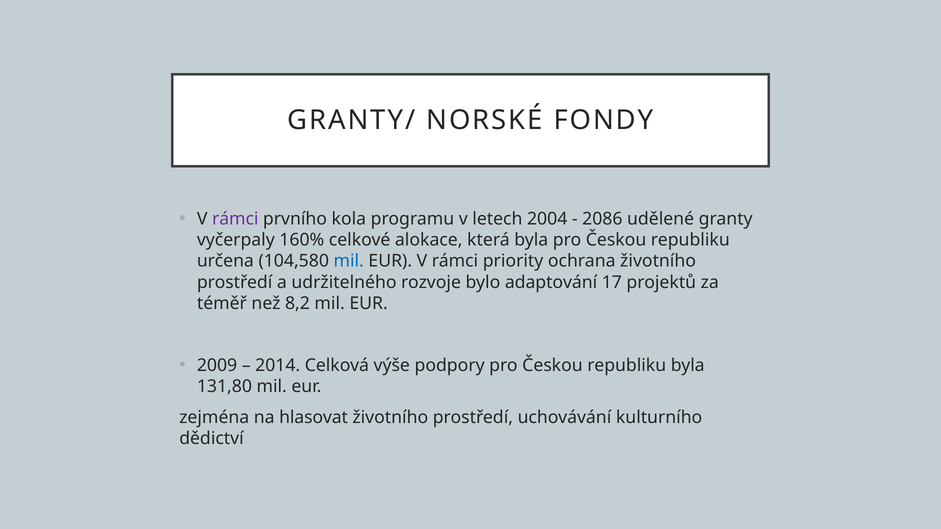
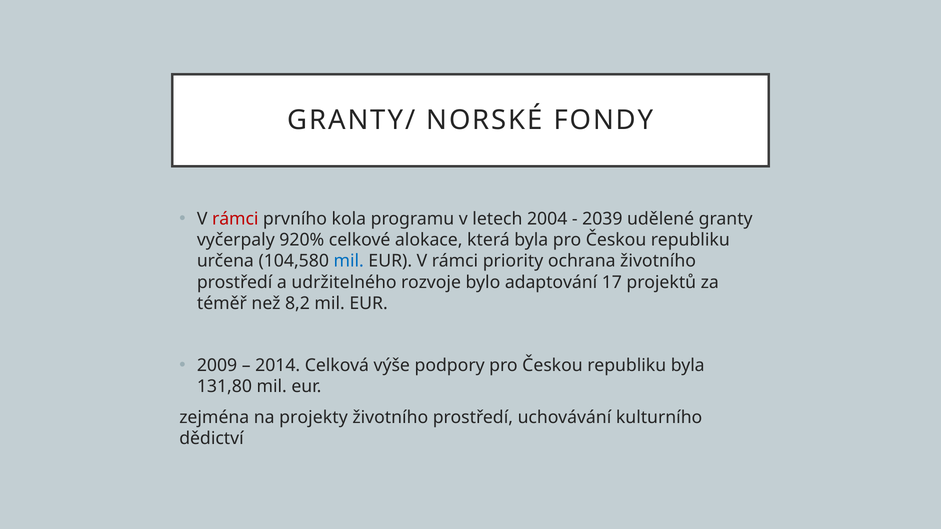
rámci colour: purple -> red (235, 219)
2086: 2086 -> 2039 (602, 219)
160%: 160% -> 920% (302, 240)
hlasovat: hlasovat -> projekty (313, 418)
